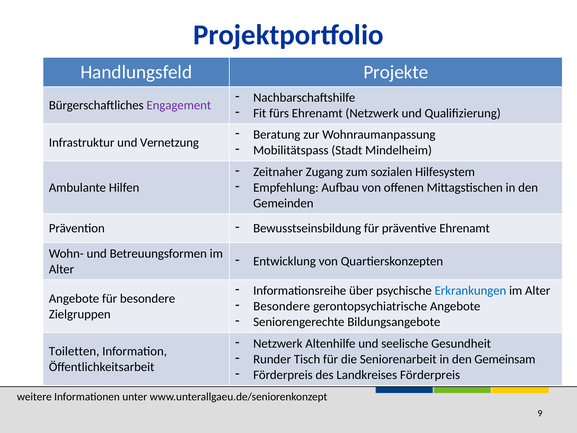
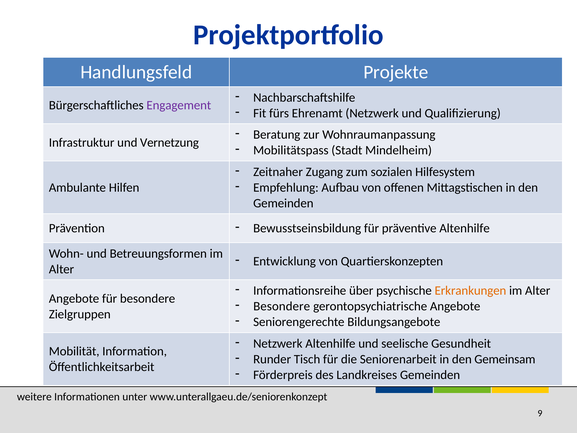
präventive Ehrenamt: Ehrenamt -> Altenhilfe (465, 228)
Erkrankungen colour: blue -> orange (470, 290)
Toiletten: Toiletten -> Mobilität (74, 351)
Landkreises Förderpreis: Förderpreis -> Gemeinden (430, 375)
